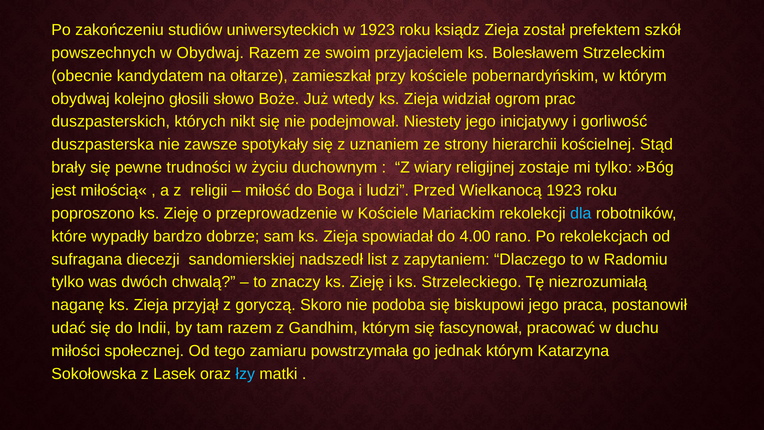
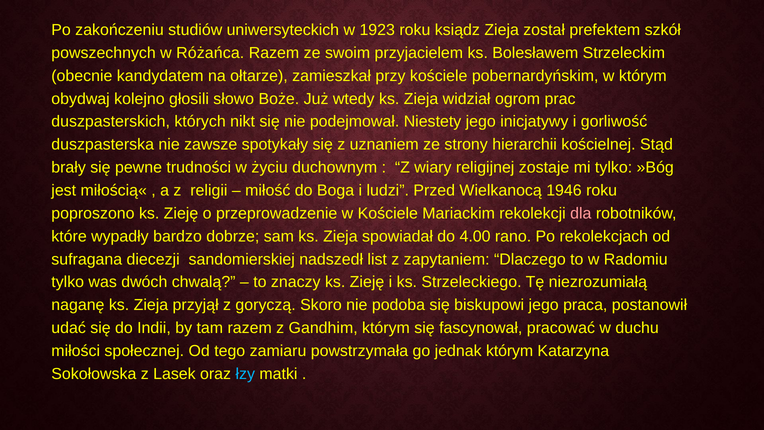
w Obydwaj: Obydwaj -> Różańca (210, 53)
Wielkanocą 1923: 1923 -> 1946 (564, 190)
dla colour: light blue -> pink (581, 213)
